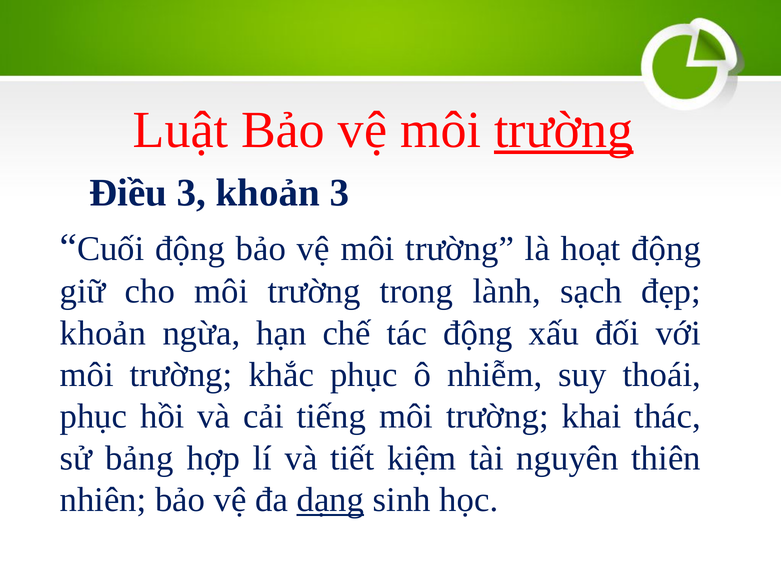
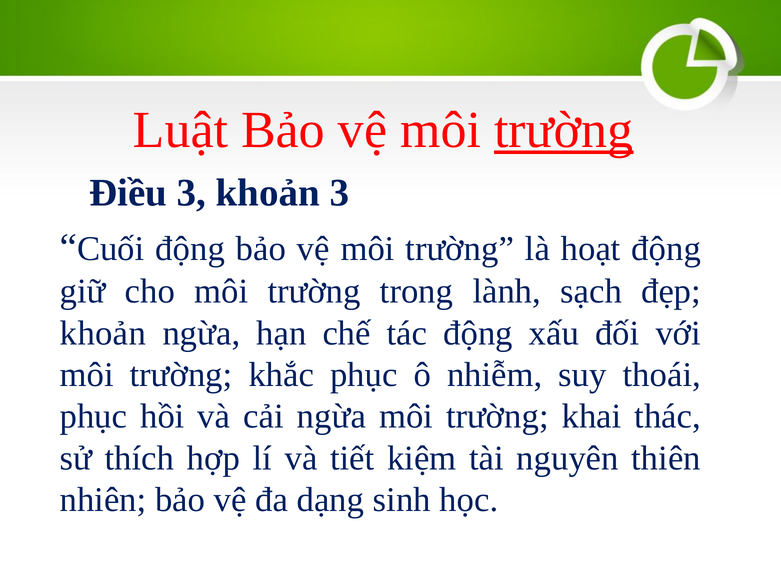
cải tiếng: tiếng -> ngừa (331, 416)
bảng: bảng -> thích (139, 458)
dạng underline: present -> none (330, 500)
